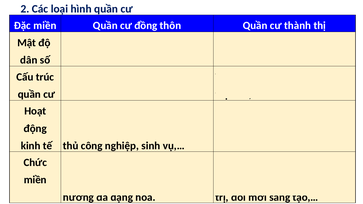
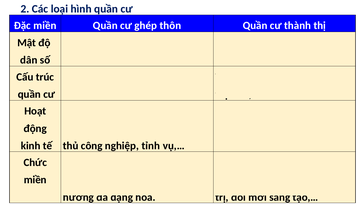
đồng: đồng -> ghép (146, 26)
sinh: sinh -> tỉnh (151, 146)
